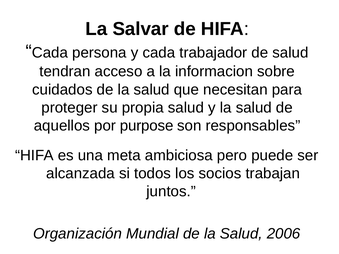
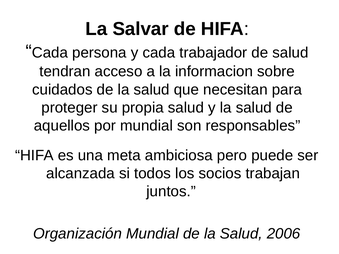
por purpose: purpose -> mundial (147, 126)
